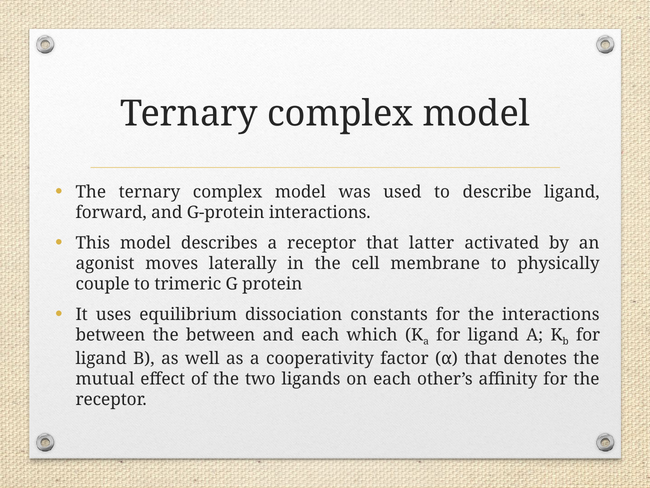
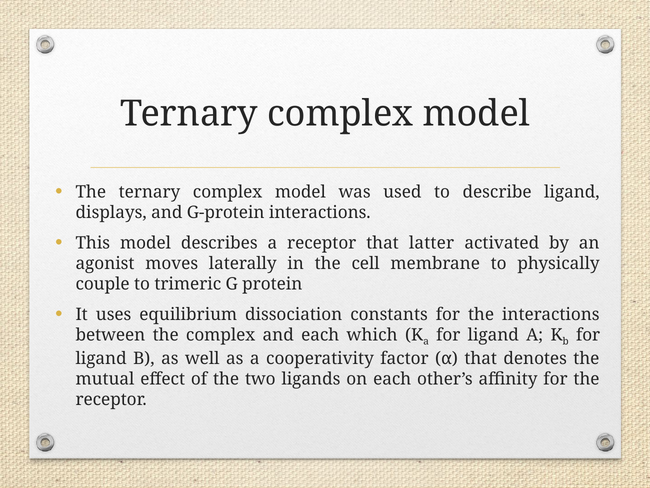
forward: forward -> displays (111, 212)
the between: between -> complex (221, 335)
